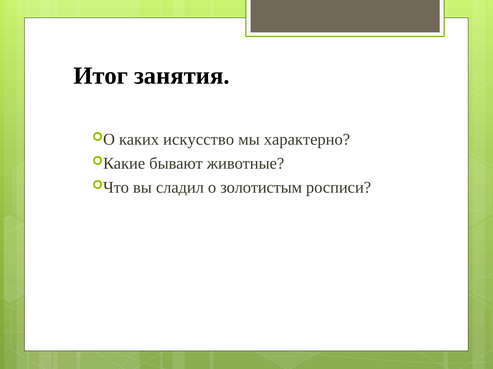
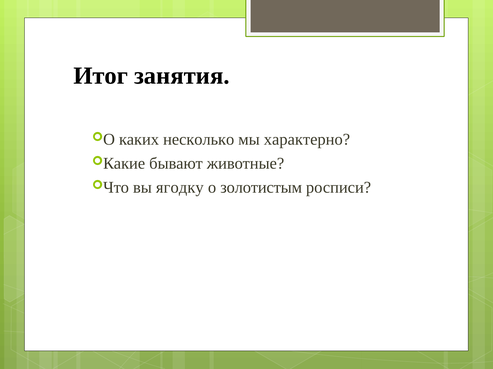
искусство: искусство -> несколько (199, 140)
сладил: сладил -> ягодку (180, 188)
